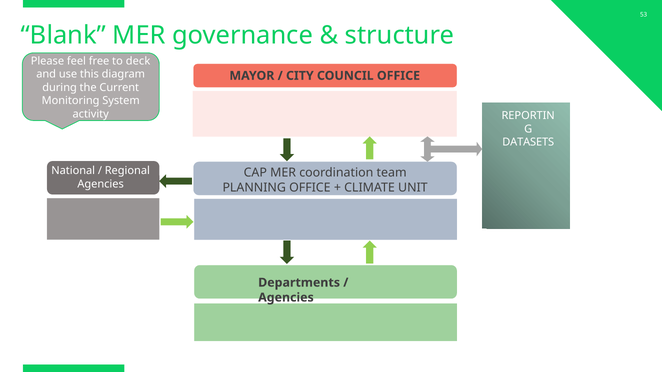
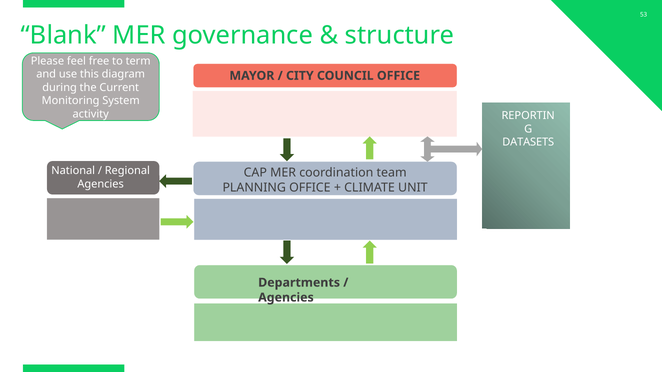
deck: deck -> term (138, 61)
